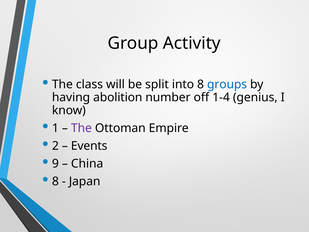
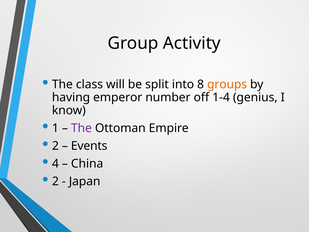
groups colour: blue -> orange (227, 84)
abolition: abolition -> emperor (118, 97)
9: 9 -> 4 (55, 164)
8: 8 -> 2 (55, 181)
